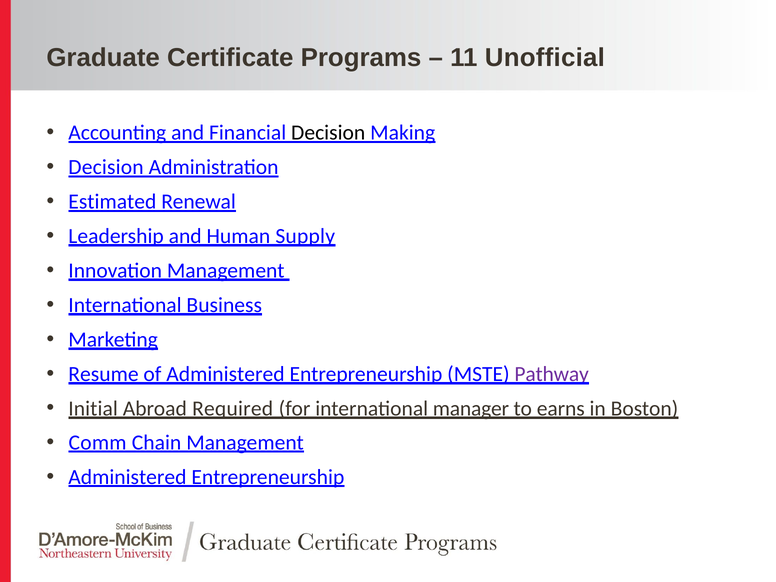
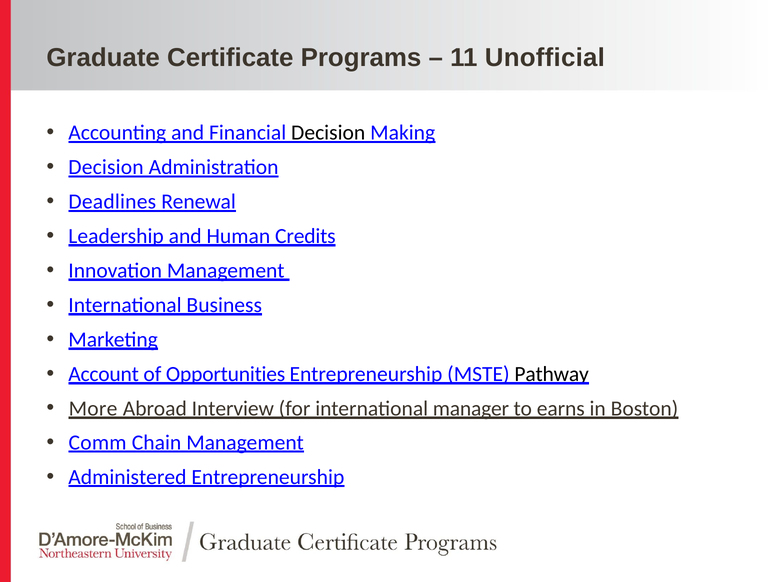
Estimated: Estimated -> Deadlines (112, 201)
Supply: Supply -> Credits (305, 236)
Resume: Resume -> Account (104, 374)
of Administered: Administered -> Opportunities (226, 374)
Pathway colour: purple -> black (552, 374)
Initial: Initial -> More (93, 408)
Required: Required -> Interview (233, 408)
